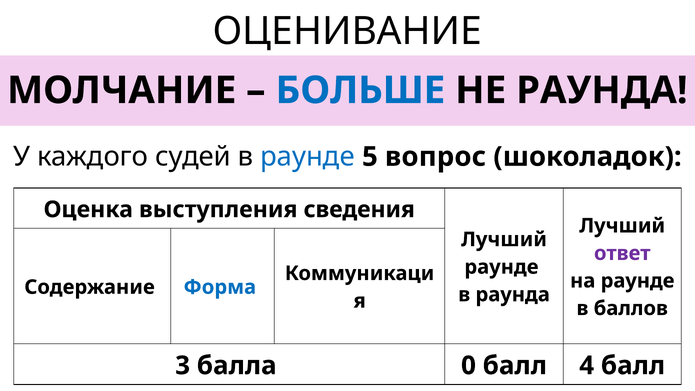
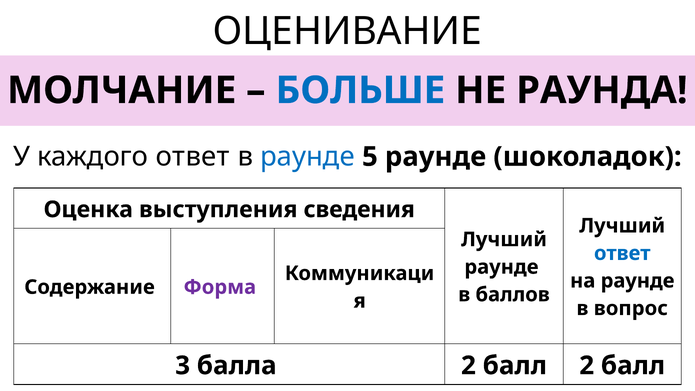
каждого судей: судей -> ответ (193, 157)
5 вопрос: вопрос -> раунде (436, 157)
ответ colour: purple -> blue (622, 253)
Форма colour: blue -> purple (220, 287)
в раунда: раунда -> баллов (513, 295)
баллов: баллов -> вопрос (631, 308)
балла 0: 0 -> 2 (468, 366)
балл 4: 4 -> 2 (587, 366)
